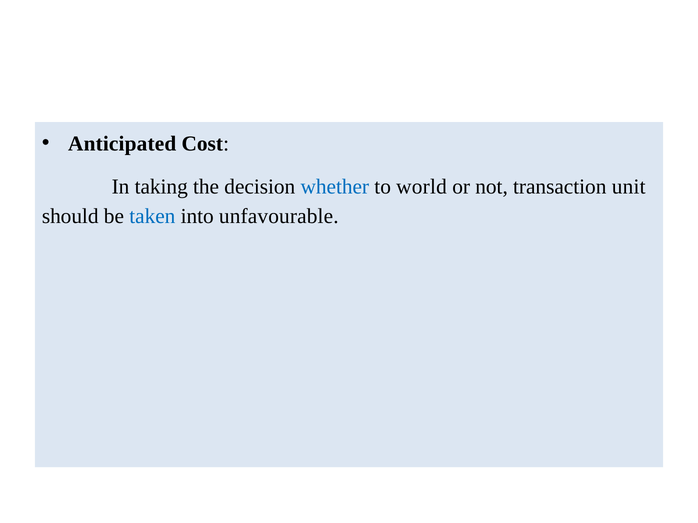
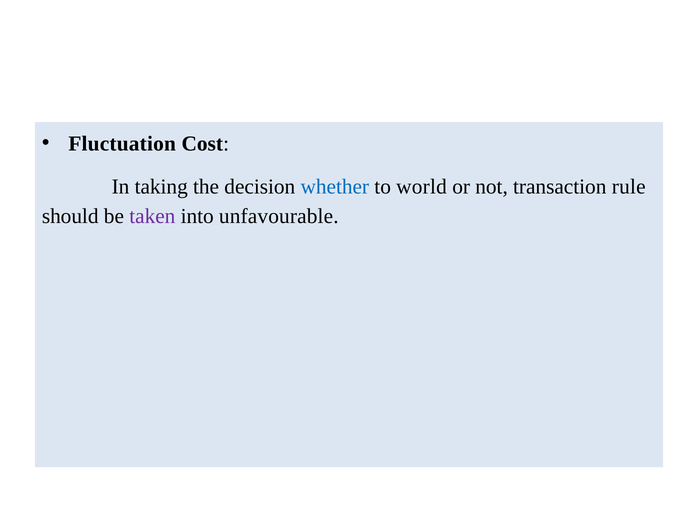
Anticipated: Anticipated -> Fluctuation (122, 144)
unit: unit -> rule (629, 187)
taken colour: blue -> purple (152, 216)
